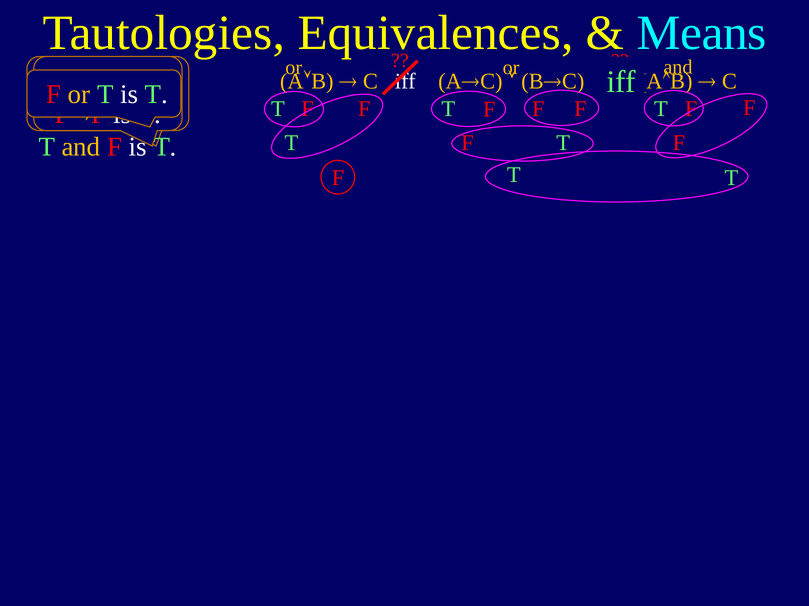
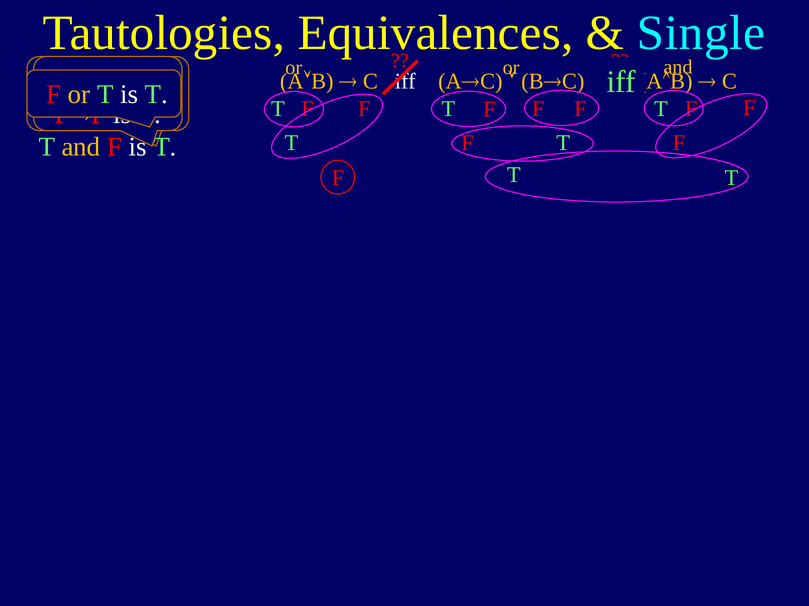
Means: Means -> Single (701, 33)
